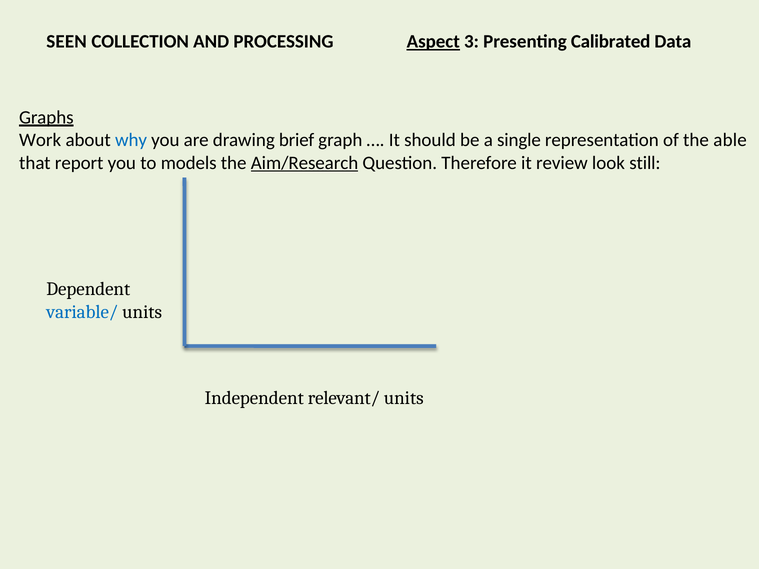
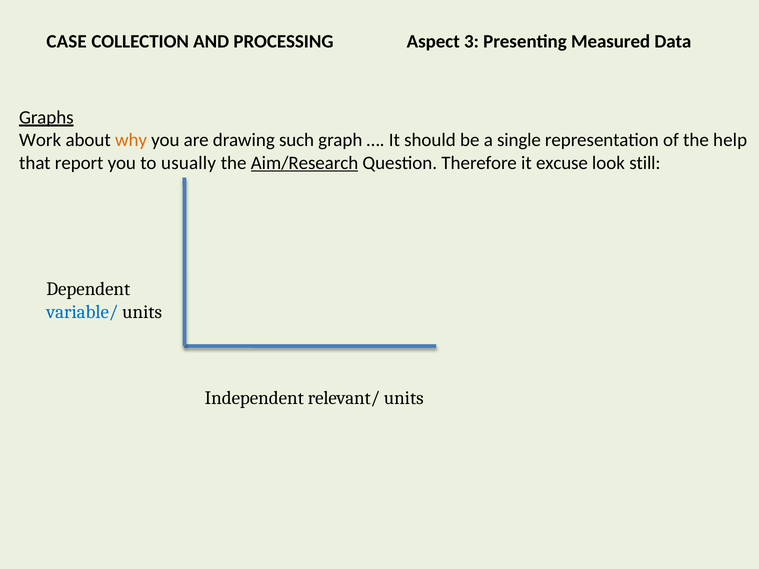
SEEN: SEEN -> CASE (67, 42)
Aspect underline: present -> none (433, 42)
Calibrated: Calibrated -> Measured (611, 42)
why colour: blue -> orange (131, 140)
brief: brief -> such (297, 140)
able: able -> help (730, 140)
models: models -> usually (189, 163)
review: review -> excuse (562, 163)
